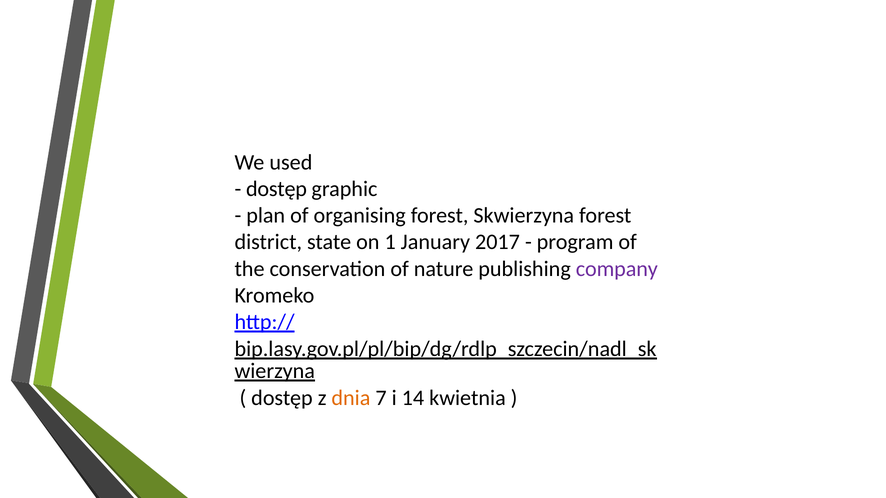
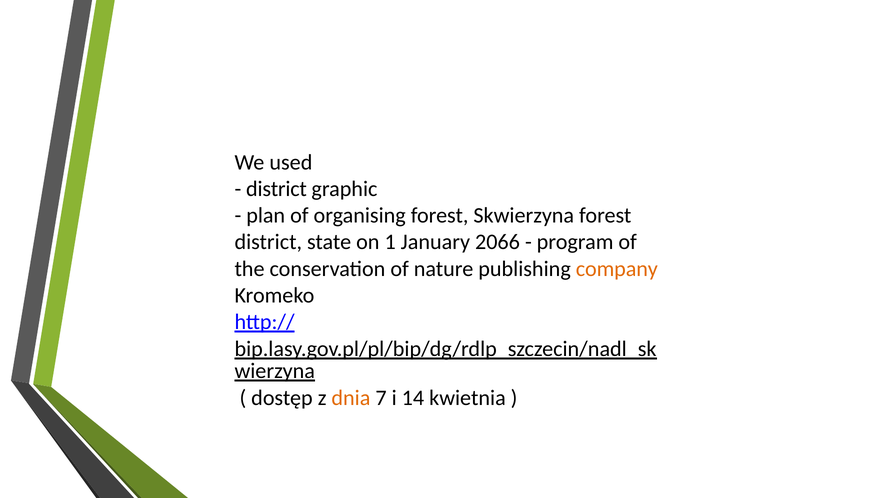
dostęp: dostęp -> district (276, 189)
2017: 2017 -> 2066 (497, 242)
company colour: purple -> orange (617, 269)
